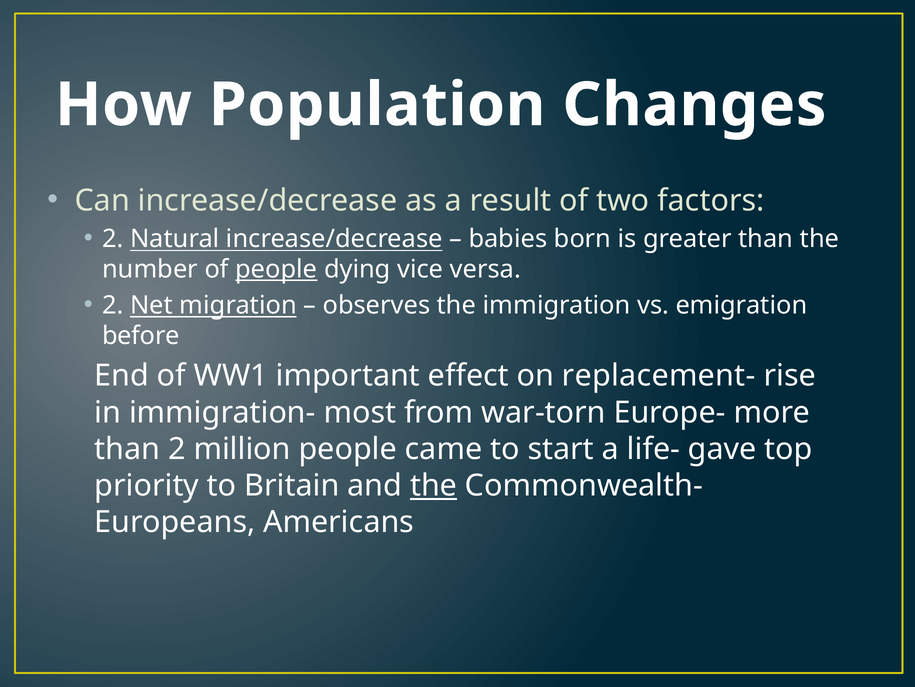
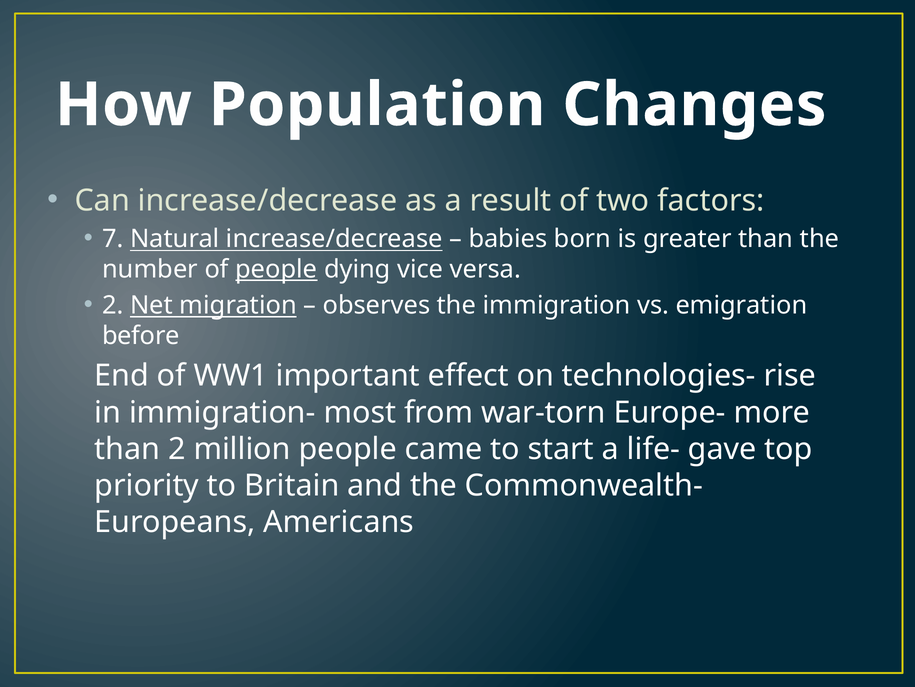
2: 2 -> 7 (113, 239)
replacement-: replacement- -> technologies- (659, 375)
the underline: present -> none (434, 485)
